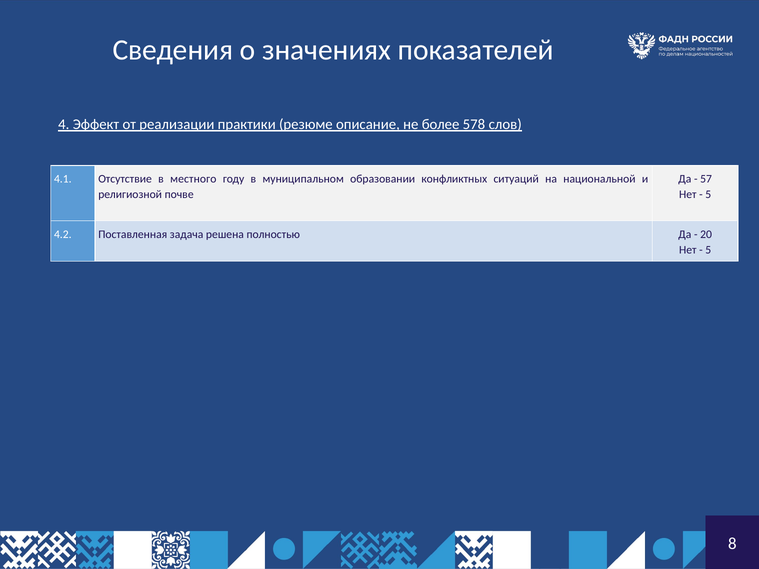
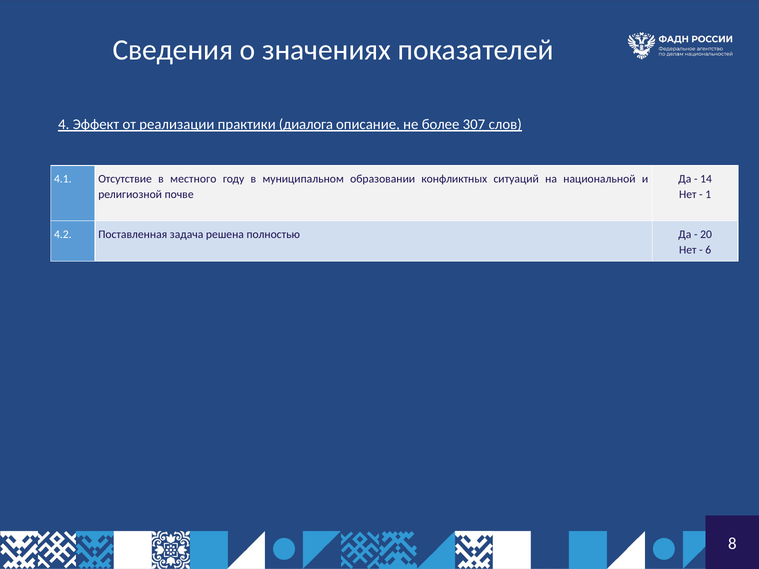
резюме: резюме -> диалога (306, 124)
578: 578 -> 307 (474, 124)
57: 57 -> 14 (706, 179)
5: 5 -> 1 (708, 194)
5: 5 -> 6 (708, 250)
